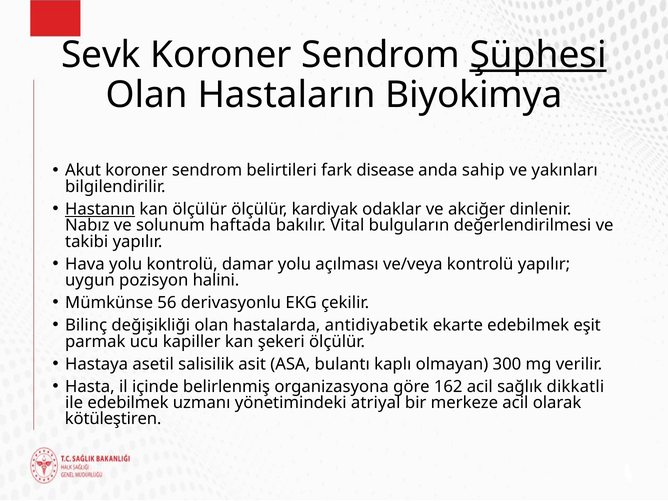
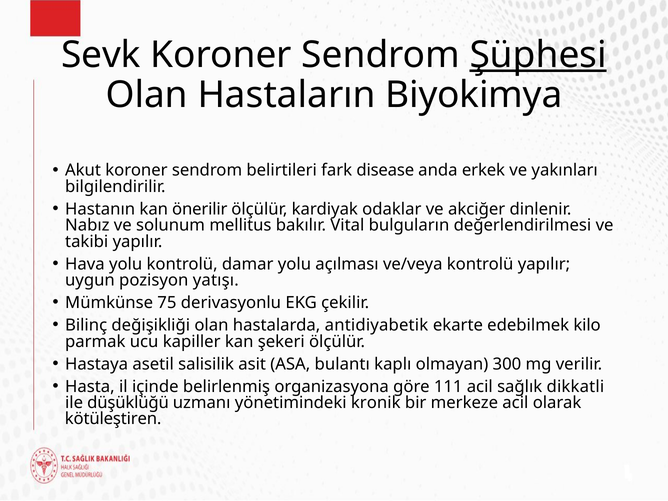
sahip: sahip -> erkek (483, 170)
Hastanın underline: present -> none (100, 209)
kan ölçülür: ölçülür -> önerilir (200, 209)
haftada: haftada -> mellitus (240, 225)
halini: halini -> yatışı (216, 280)
56: 56 -> 75 (167, 303)
eşit: eşit -> kilo (587, 325)
162: 162 -> 111 (448, 387)
ile edebilmek: edebilmek -> düşüklüğü (128, 403)
atriyal: atriyal -> kronik (376, 403)
